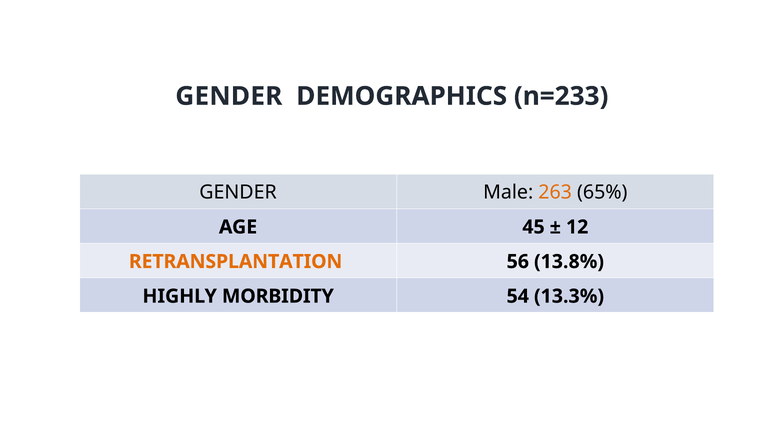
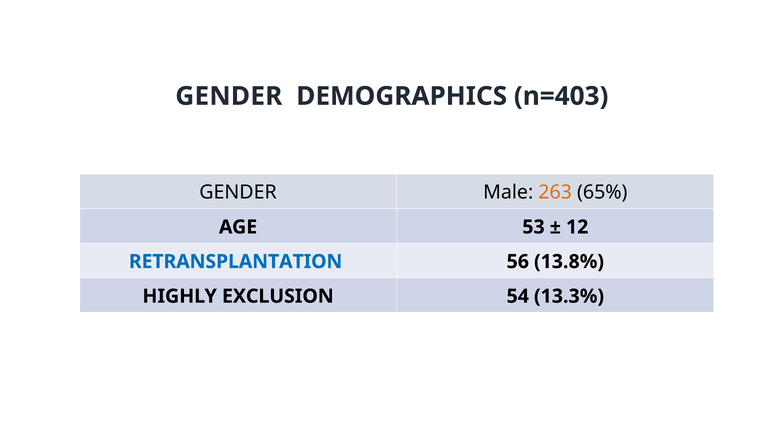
n=233: n=233 -> n=403 (561, 96)
45: 45 -> 53 (534, 227)
RETRANSPLANTATION colour: orange -> blue (236, 262)
MORBIDITY: MORBIDITY -> EXCLUSION (278, 296)
